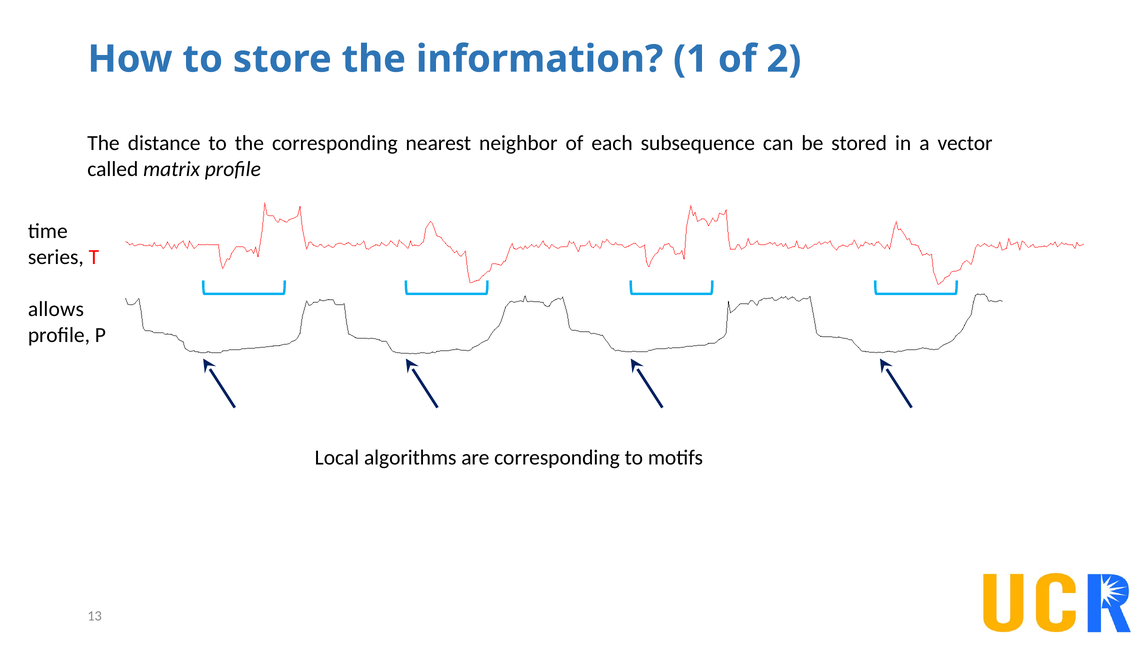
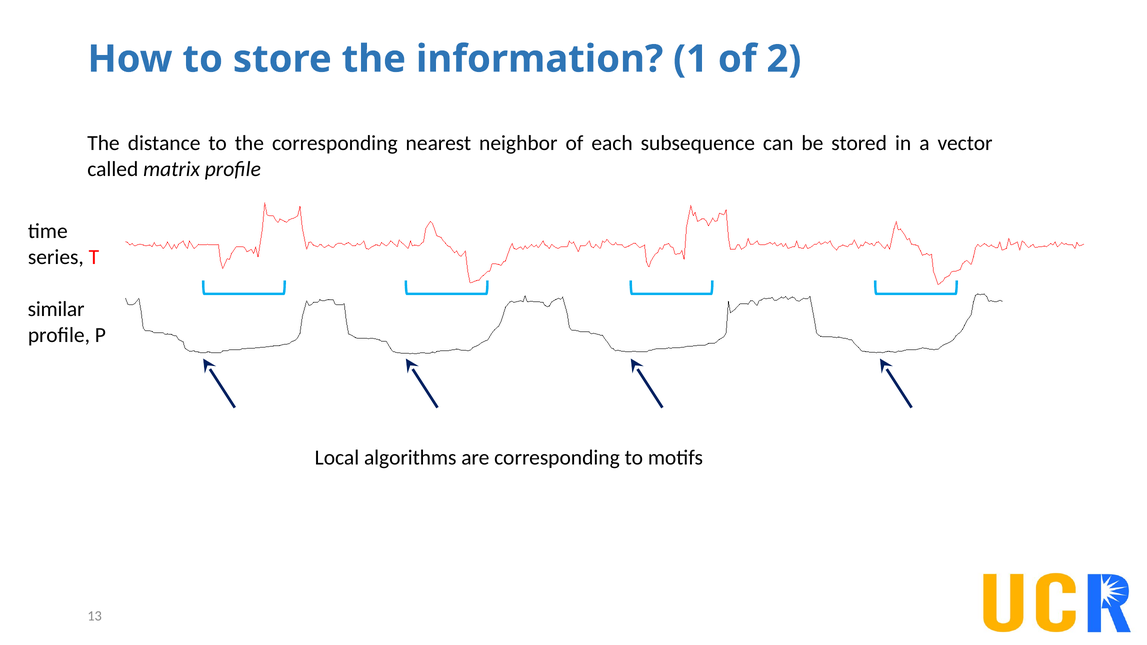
allows: allows -> similar (56, 309)
